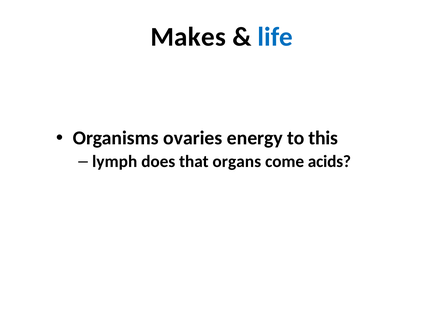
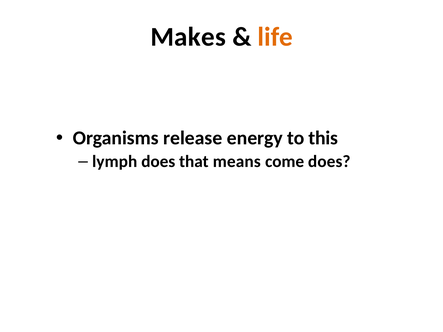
life colour: blue -> orange (275, 37)
ovaries: ovaries -> release (193, 138)
organs: organs -> means (237, 162)
come acids: acids -> does (329, 162)
